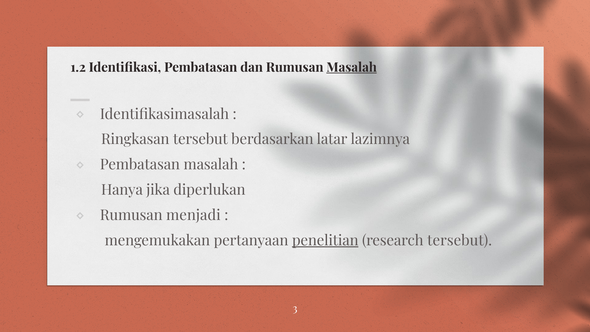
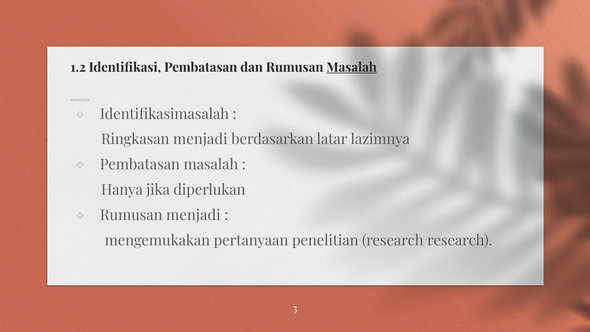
Ringkasan tersebut: tersebut -> menjadi (200, 139)
penelitian underline: present -> none (325, 240)
research tersebut: tersebut -> research (460, 240)
